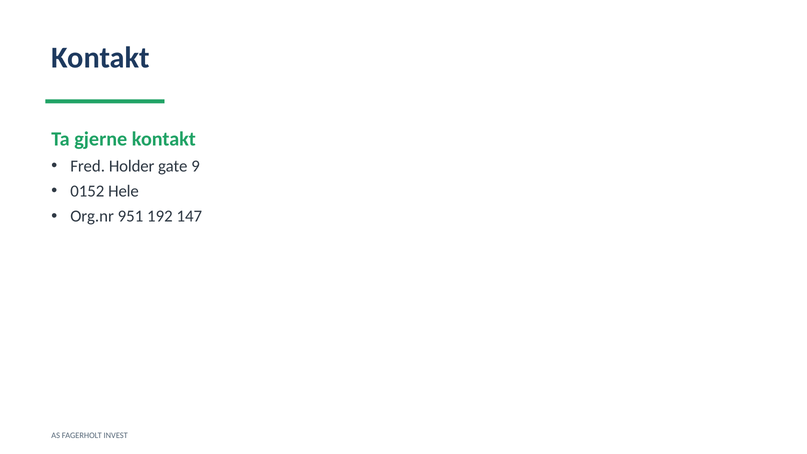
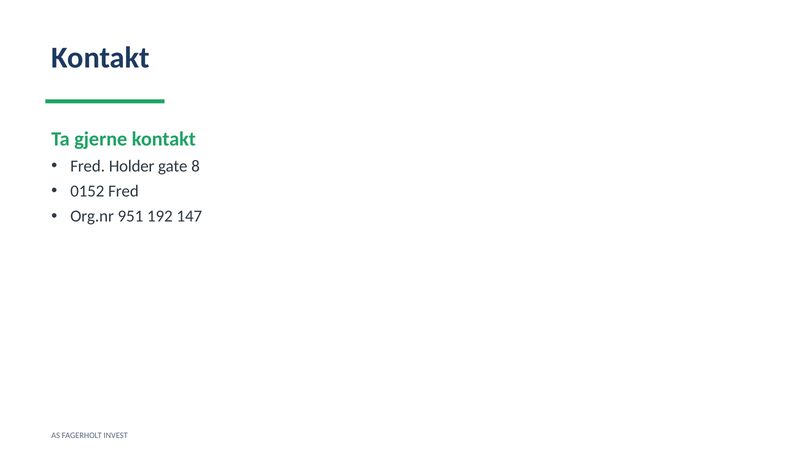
9: 9 -> 8 (196, 166)
0152 Hele: Hele -> Fred (123, 191)
